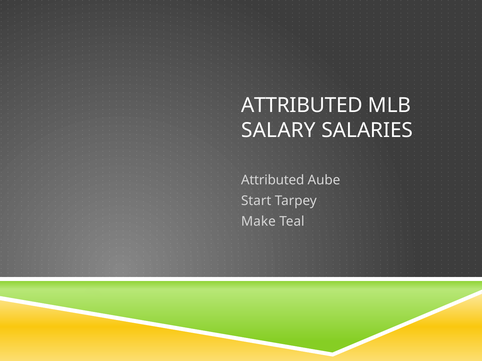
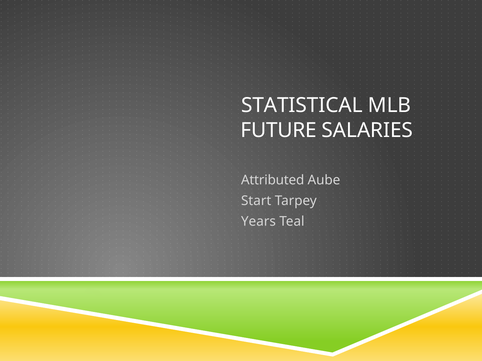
ATTRIBUTED: ATTRIBUTED -> STATISTICAL (302, 105)
SALARY: SALARY -> FUTURE (279, 130)
Make: Make -> Years (258, 222)
